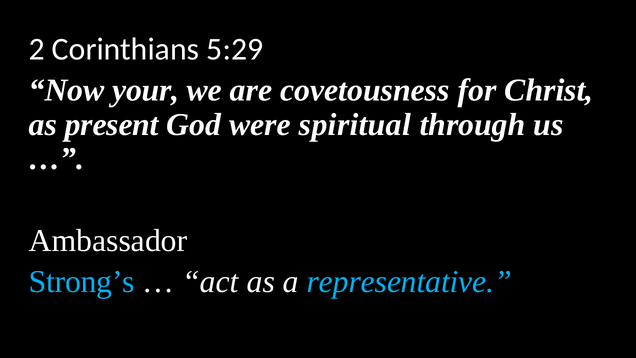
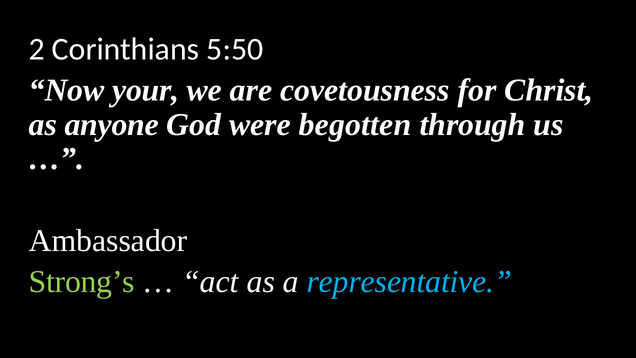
5:29: 5:29 -> 5:50 (235, 49)
present: present -> anyone (112, 125)
spiritual: spiritual -> begotten (355, 125)
Strong’s colour: light blue -> light green (82, 282)
